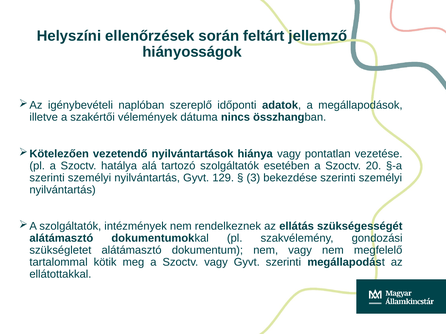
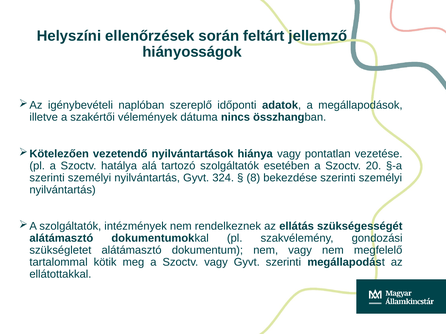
129: 129 -> 324 (223, 178)
3: 3 -> 8 (253, 178)
